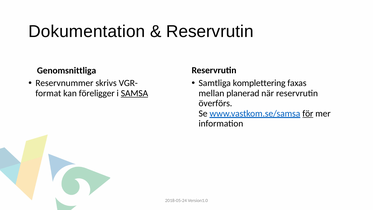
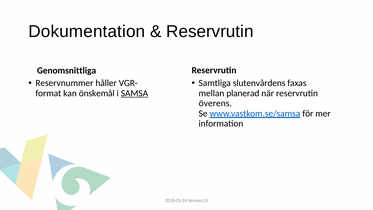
skrivs: skrivs -> håller (106, 83)
komplettering: komplettering -> slutenvårdens (259, 83)
föreligger: föreligger -> önskemål (97, 93)
överförs: överförs -> överens (215, 103)
för underline: present -> none (308, 113)
